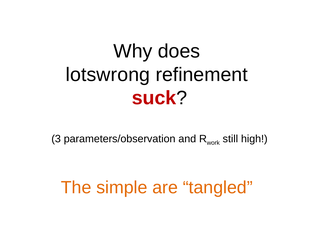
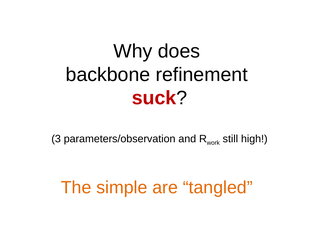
lotswrong: lotswrong -> backbone (108, 75)
